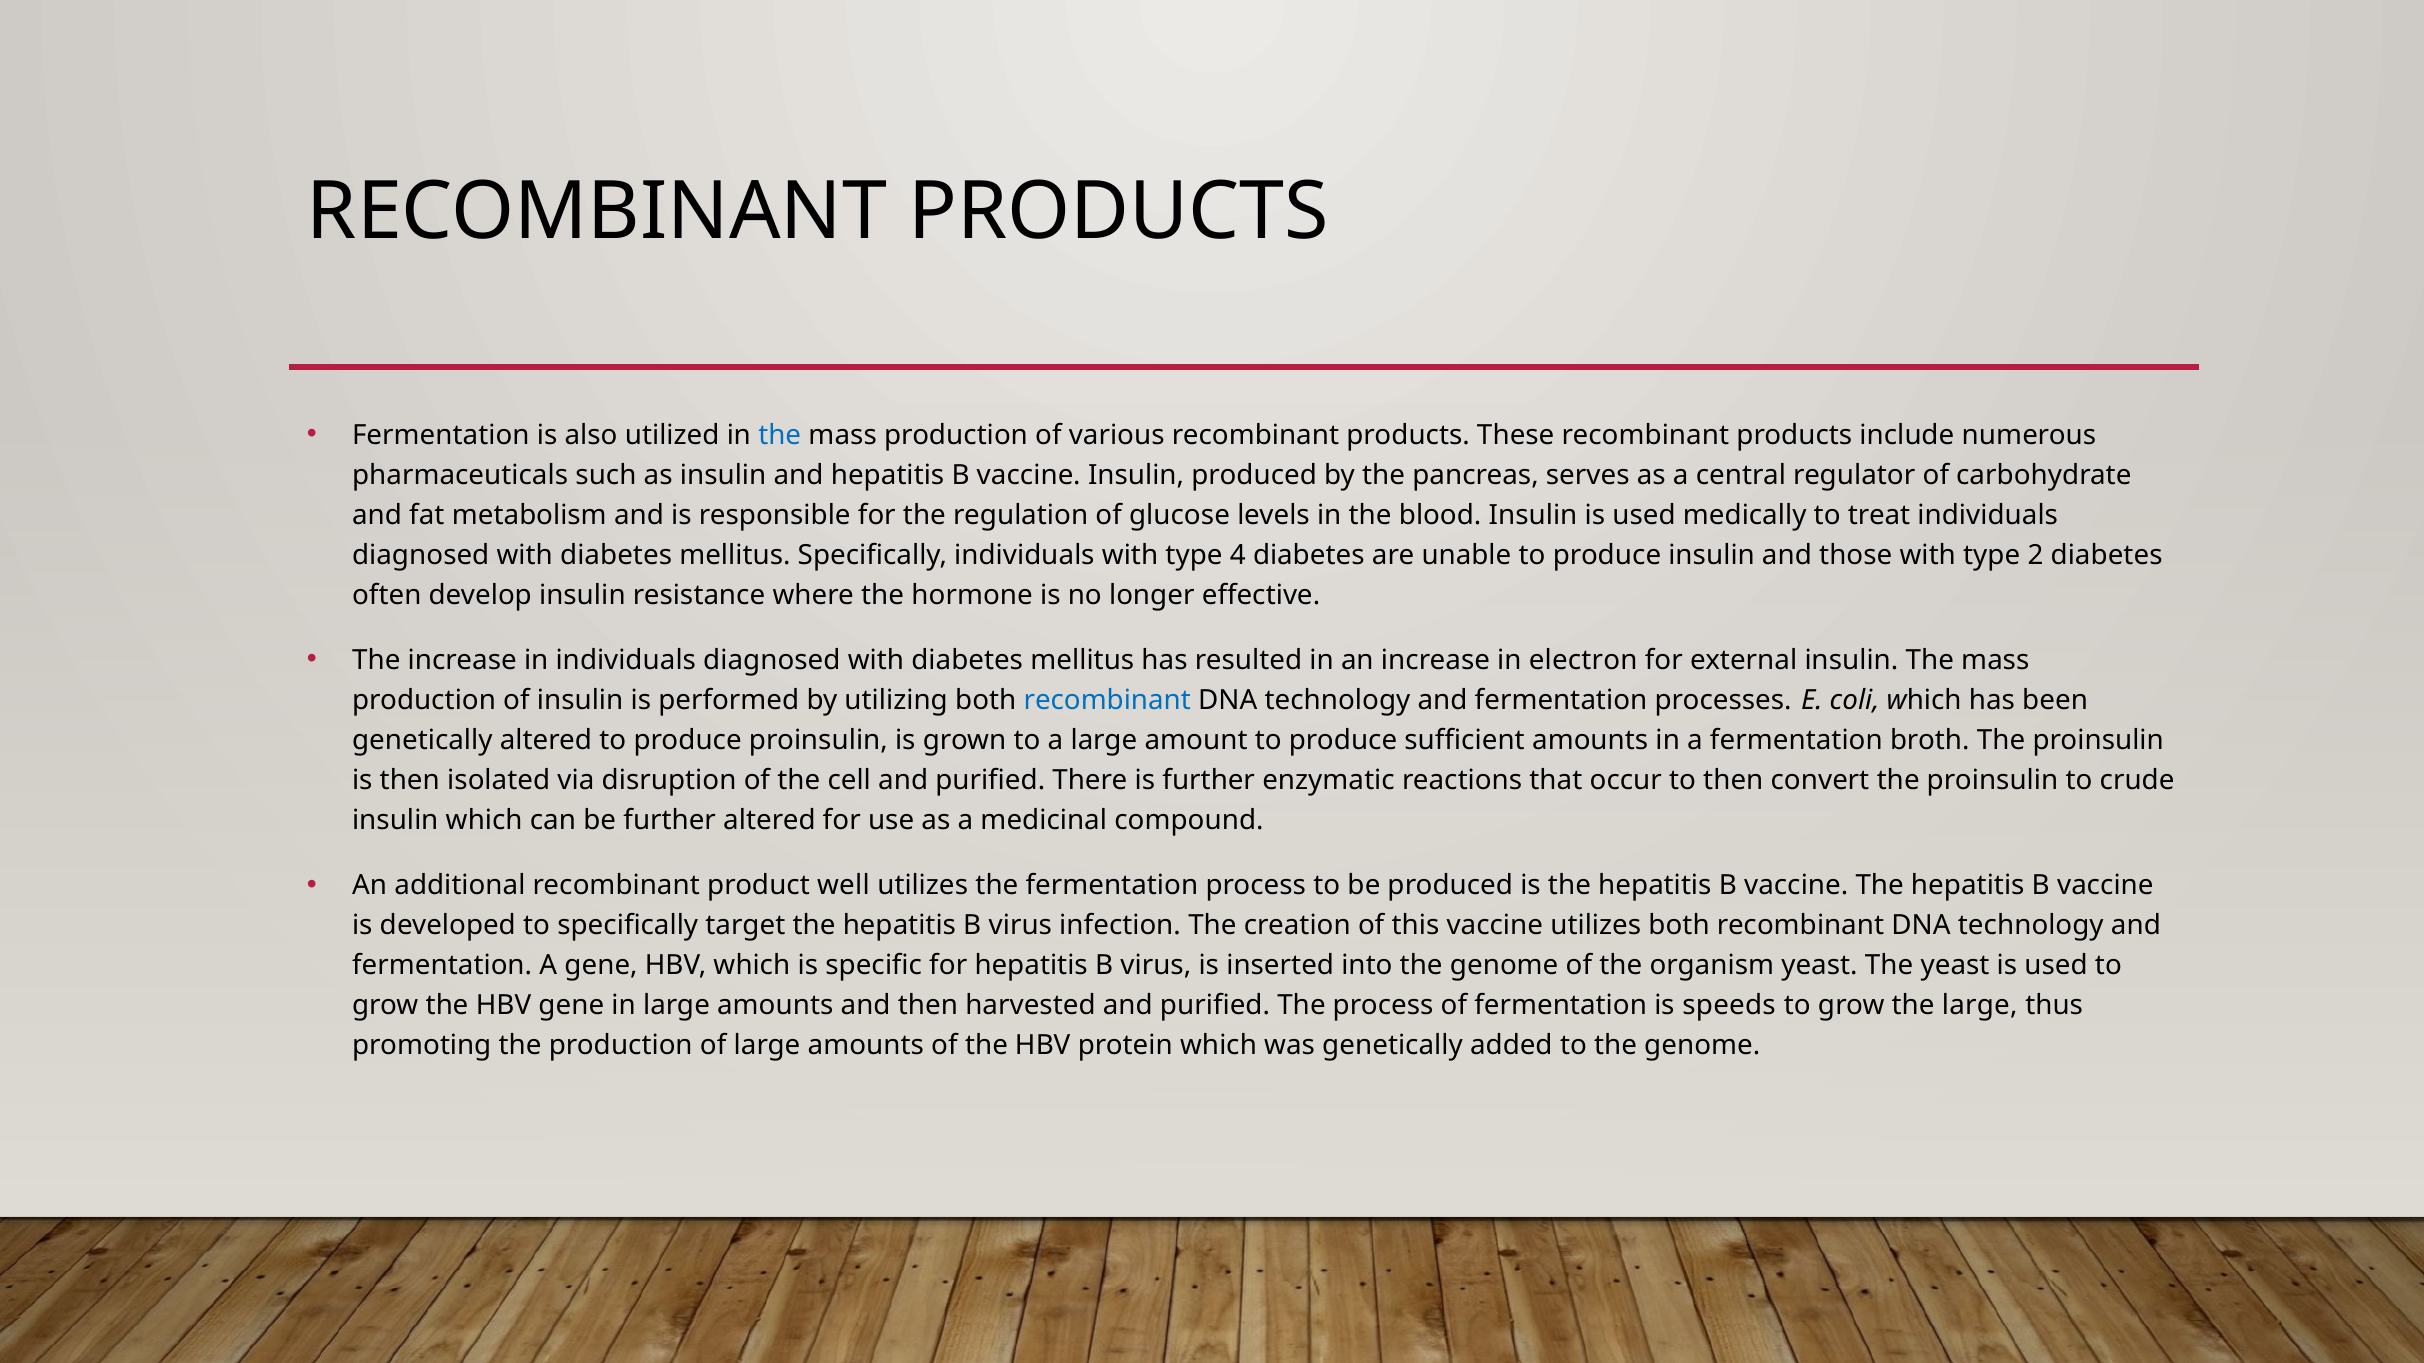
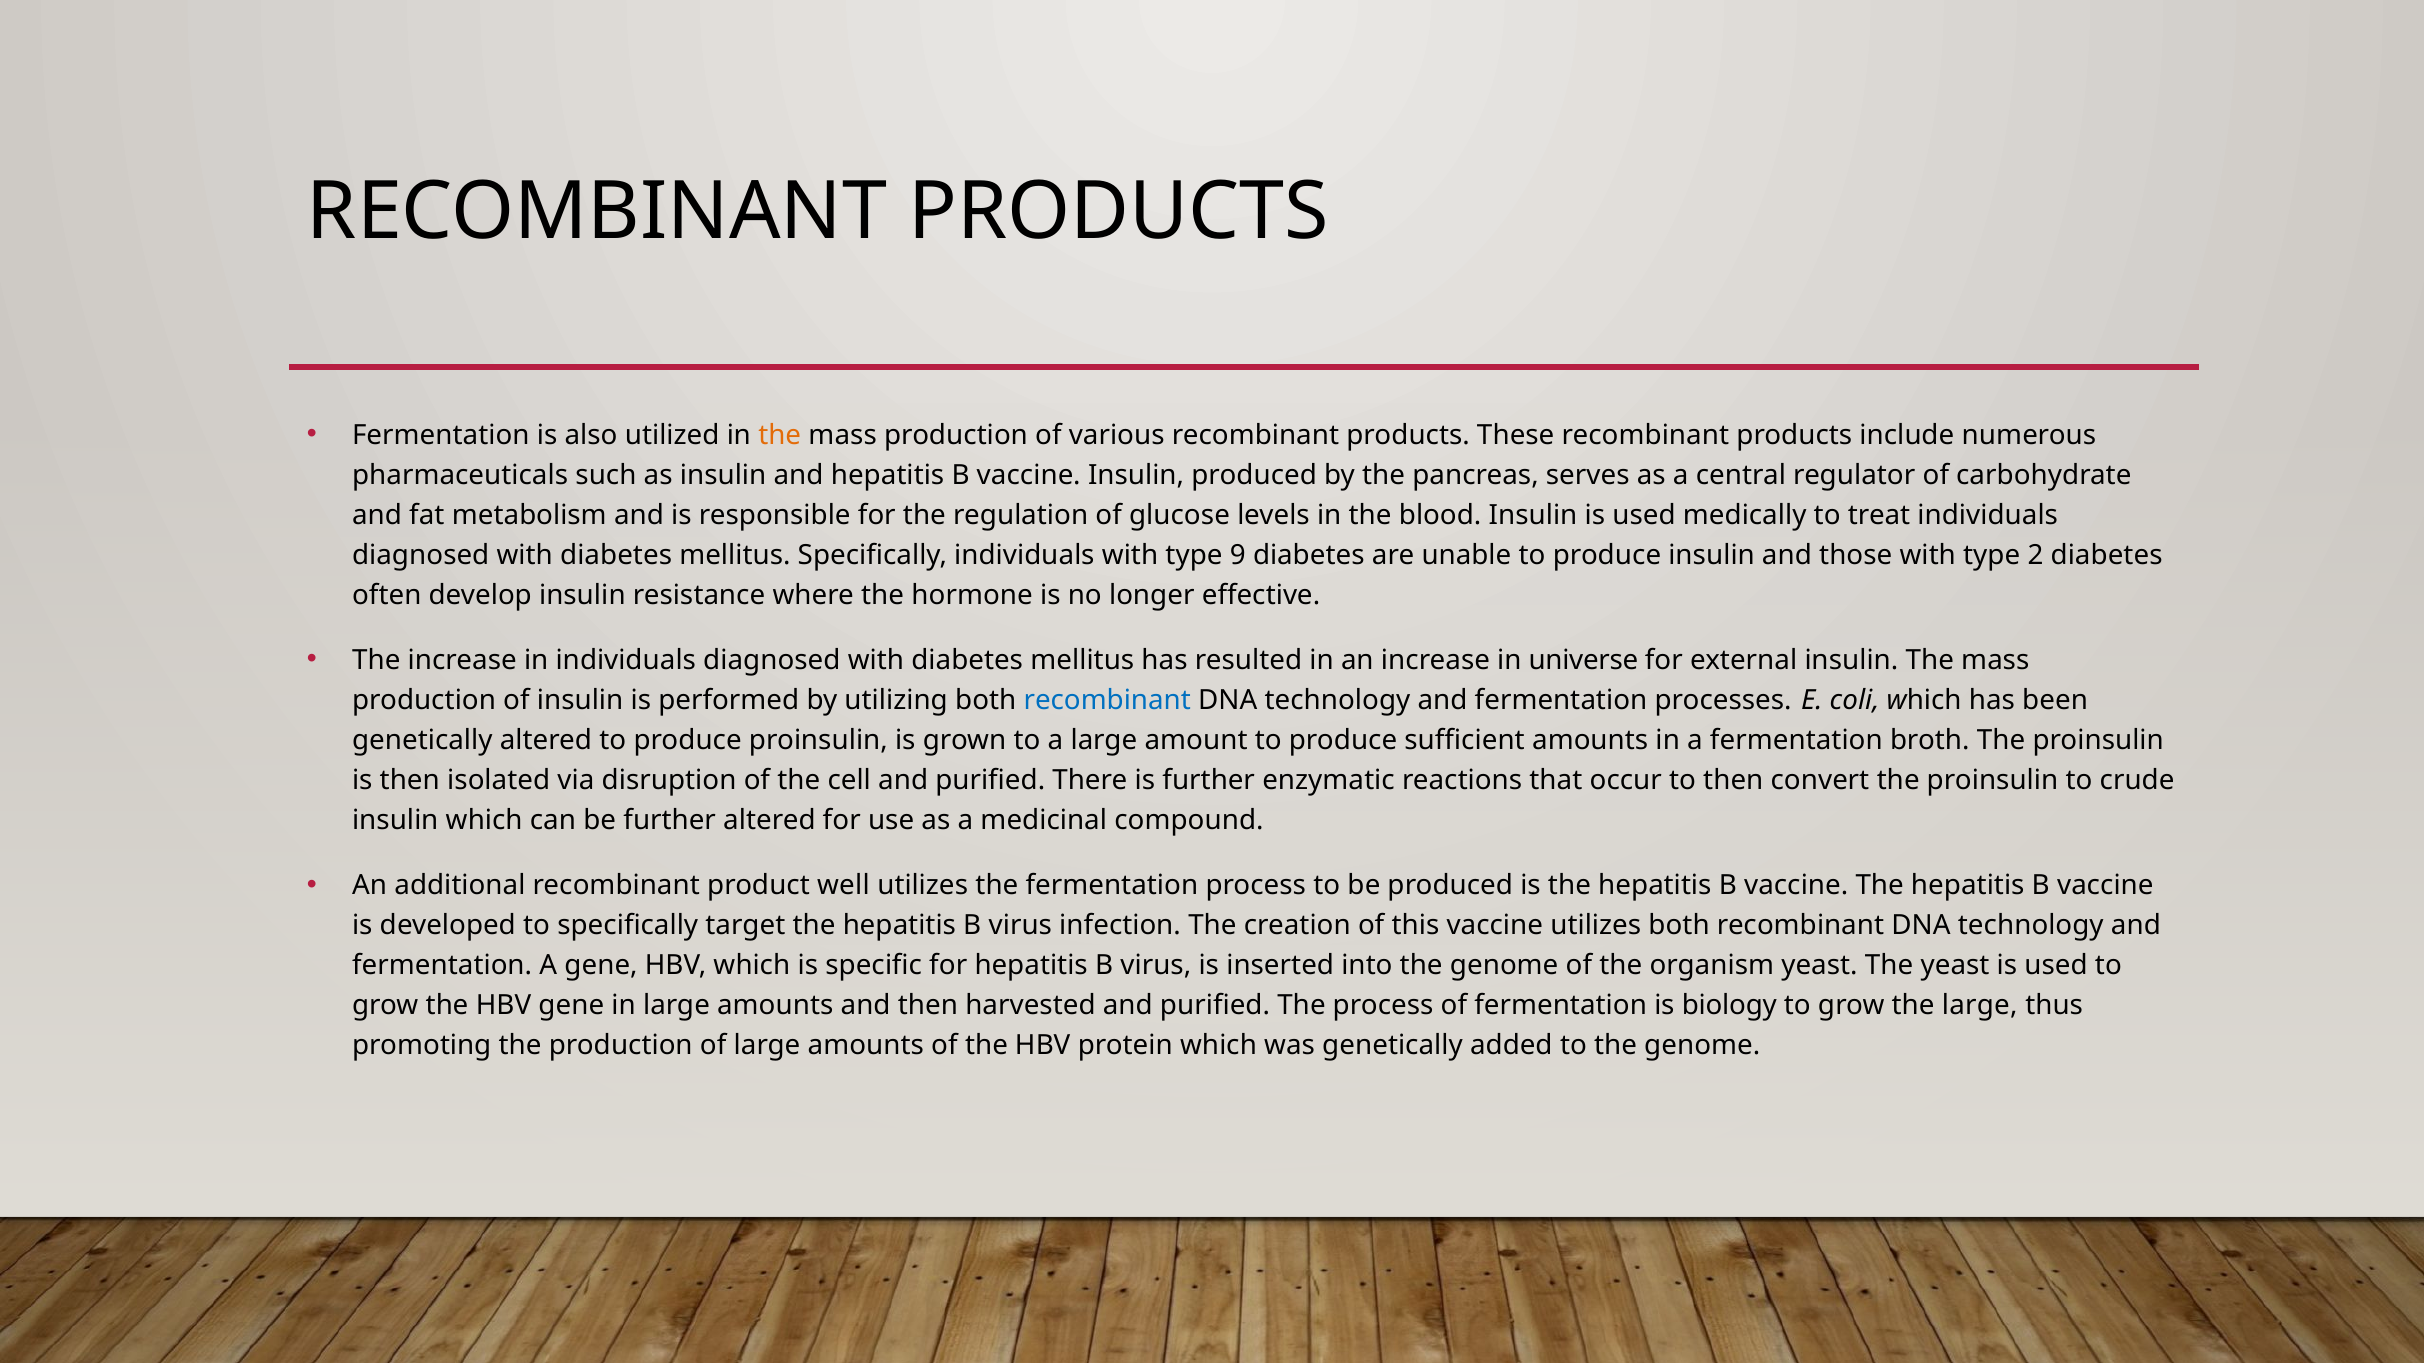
the colour: blue -> orange (780, 435)
4: 4 -> 9 (1238, 555)
electron: electron -> universe (1583, 660)
speeds: speeds -> biology (1729, 1006)
